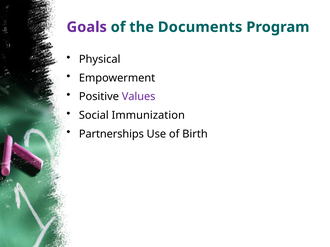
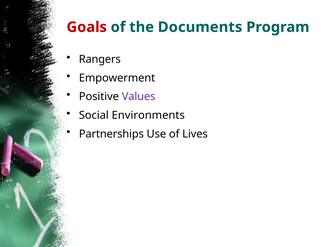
Goals colour: purple -> red (87, 27)
Physical: Physical -> Rangers (100, 59)
Immunization: Immunization -> Environments (148, 115)
Birth: Birth -> Lives (195, 134)
